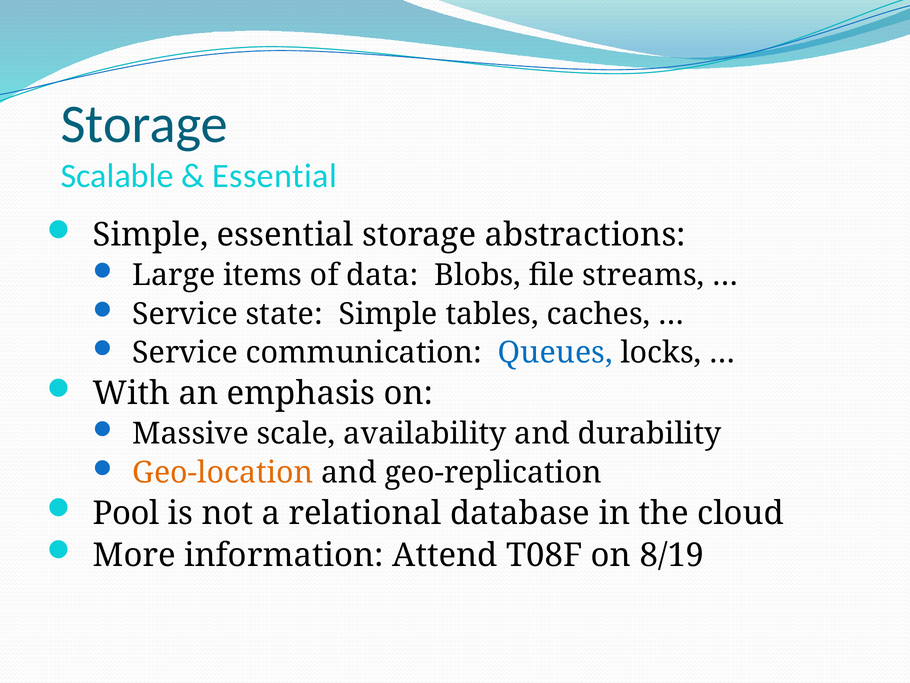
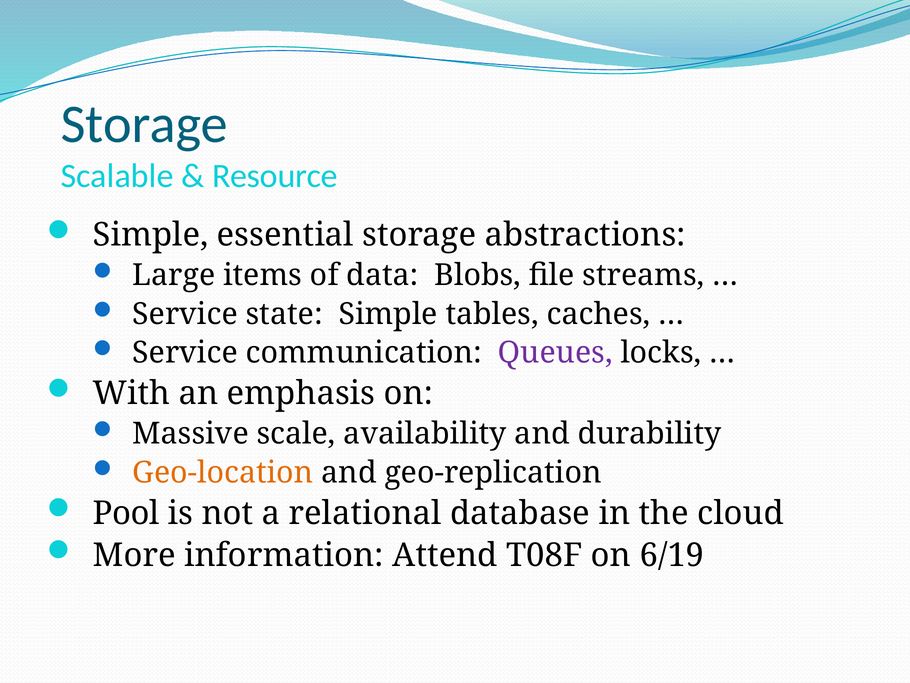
Essential: Essential -> Resource (275, 176)
Queues colour: blue -> purple (555, 353)
8/19: 8/19 -> 6/19 (672, 555)
